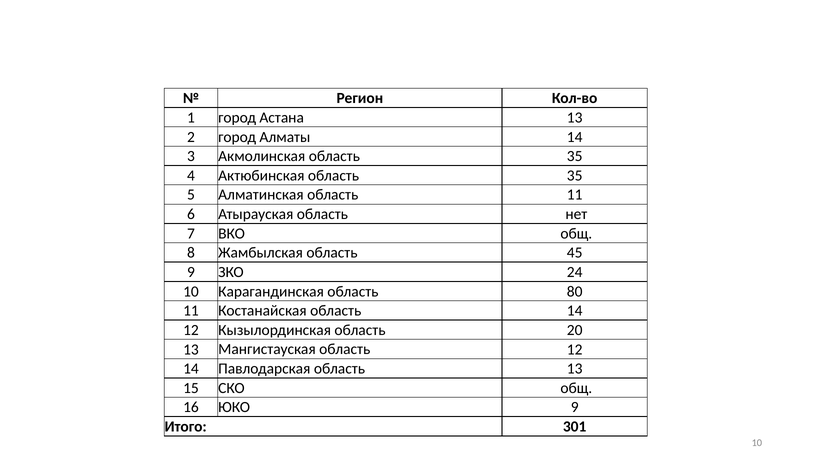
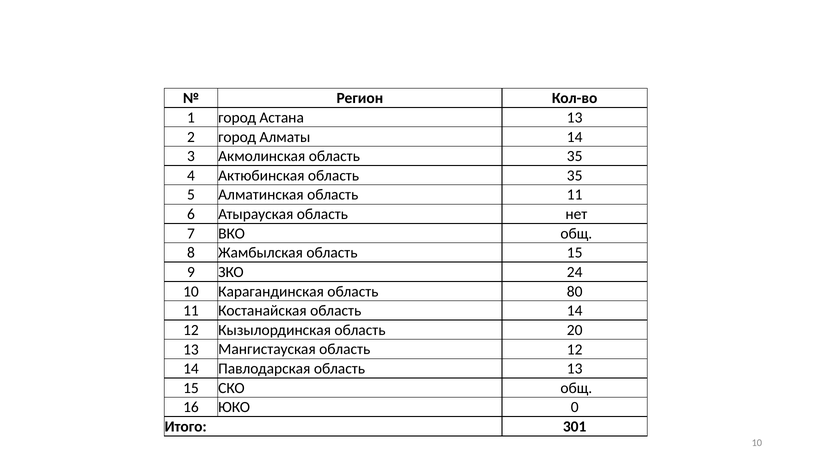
область 45: 45 -> 15 (575, 253)
ЮКО 9: 9 -> 0 (575, 407)
